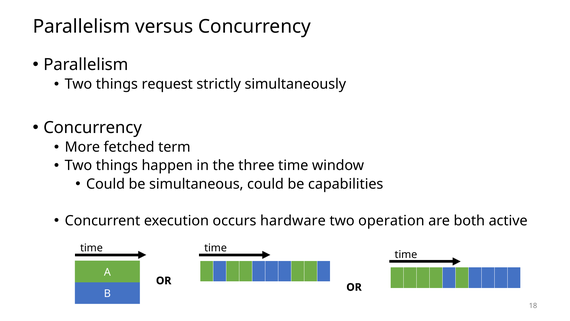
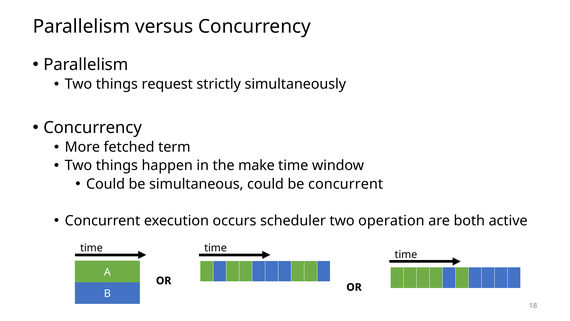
three: three -> make (256, 165)
be capabilities: capabilities -> concurrent (346, 184)
hardware: hardware -> scheduler (293, 220)
